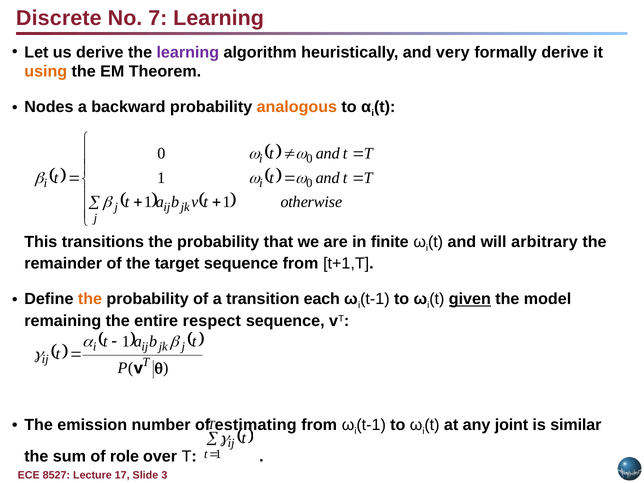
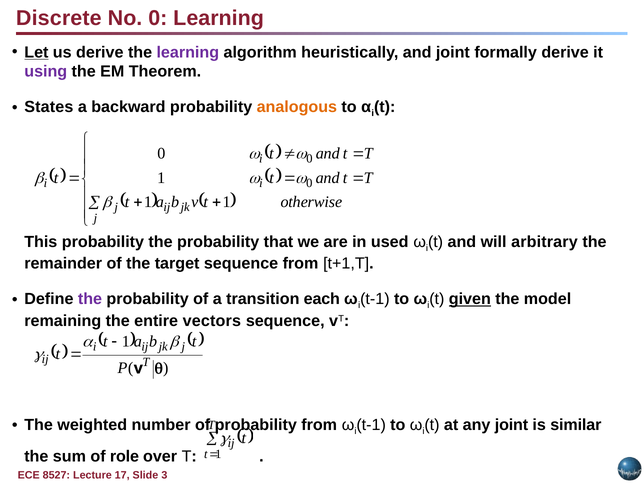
No 7: 7 -> 0 (158, 18)
Let underline: none -> present (36, 52)
and very: very -> joint (453, 52)
using colour: orange -> purple (46, 72)
Nodes: Nodes -> States (49, 107)
This transitions: transitions -> probability (103, 242)
finite: finite -> used (390, 242)
the colour: orange -> purple (90, 299)
respect: respect -> vectors (212, 321)
emission: emission -> weighted (92, 425)
of estimating: estimating -> probability (256, 425)
